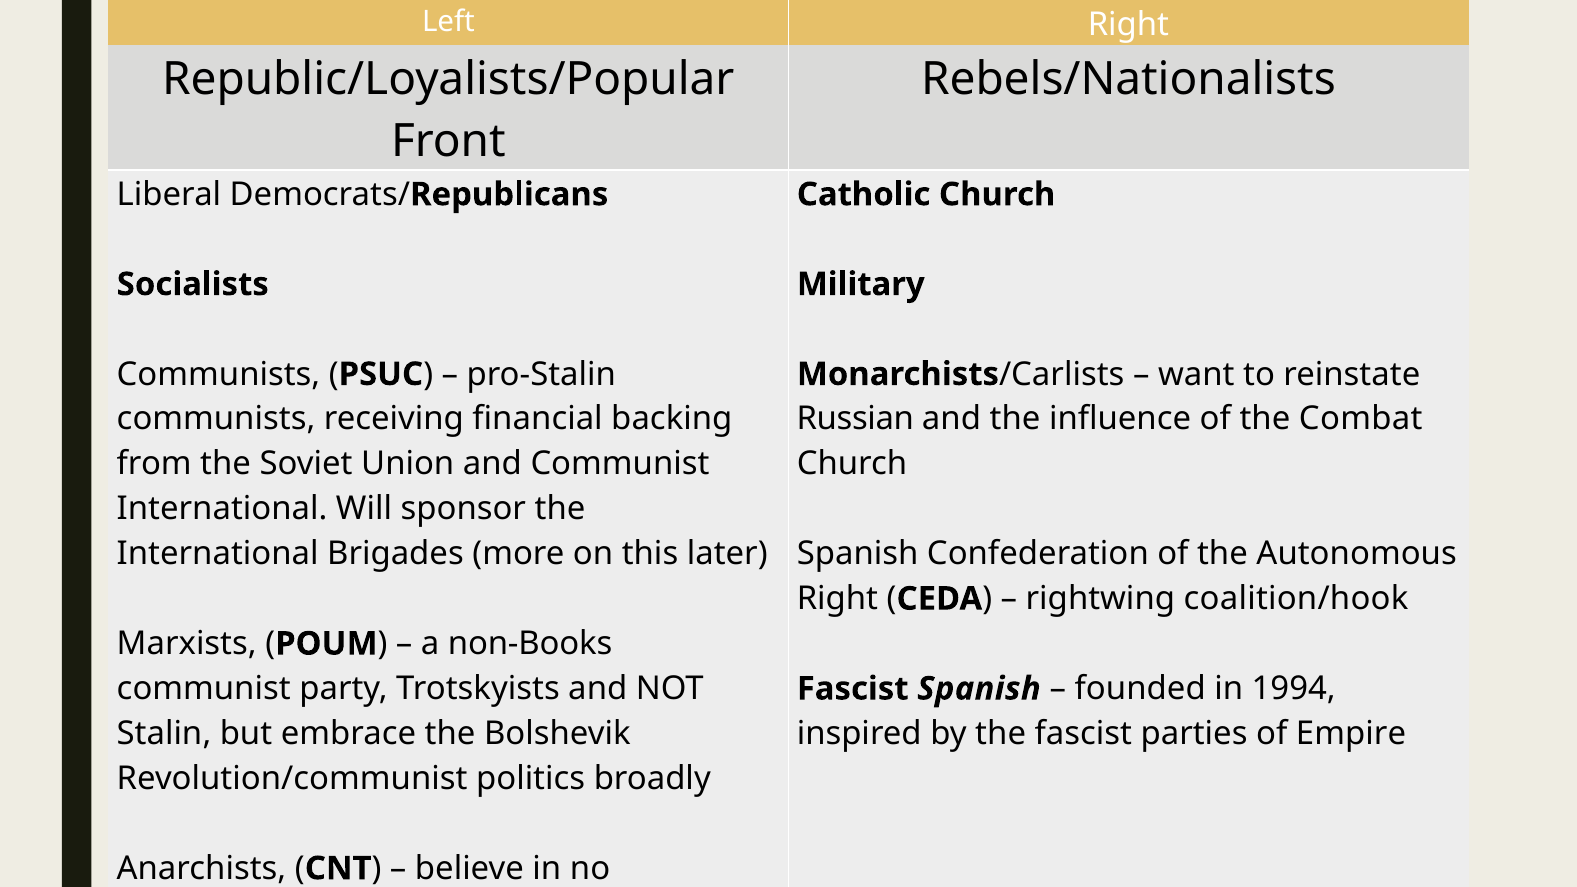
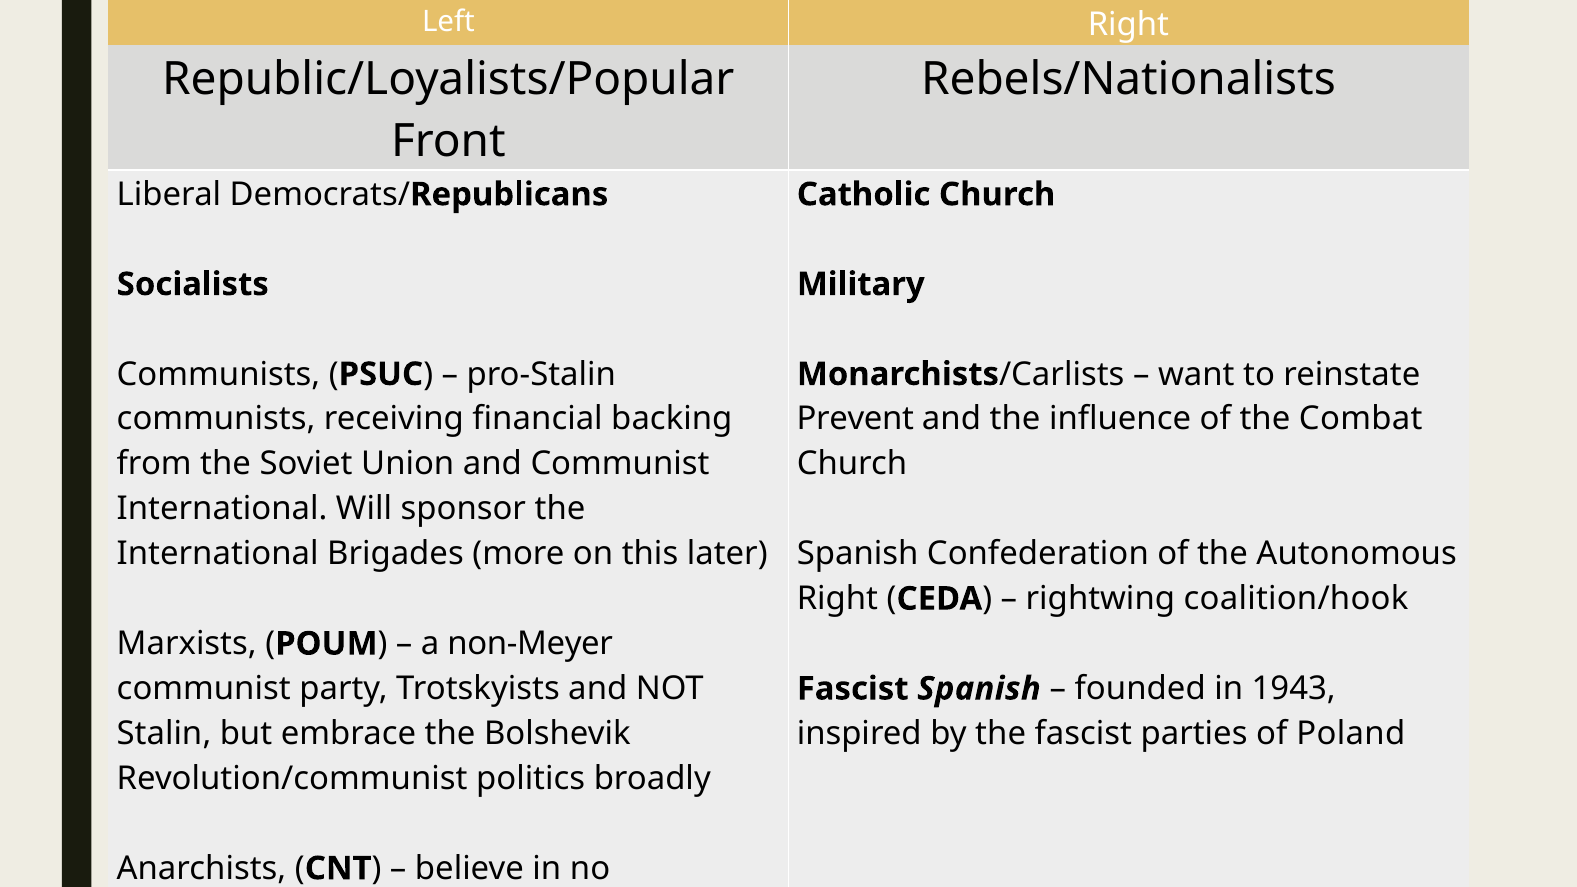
Russian: Russian -> Prevent (855, 419)
non-Books: non-Books -> non-Meyer (530, 644)
1994: 1994 -> 1943 (1294, 689)
Empire: Empire -> Poland (1351, 734)
